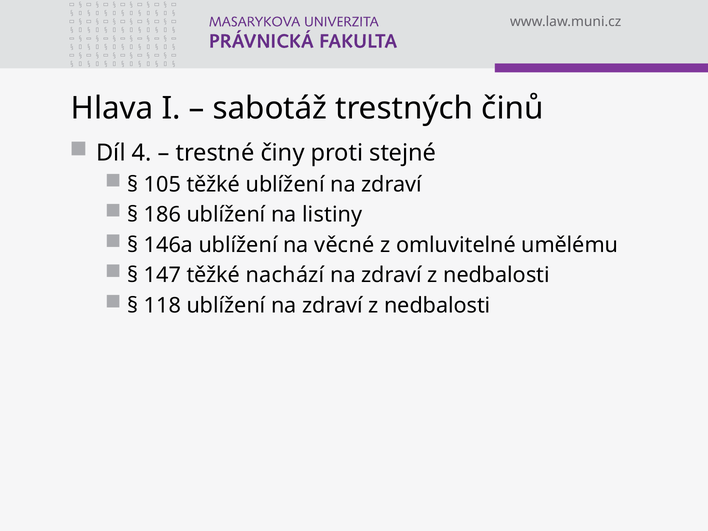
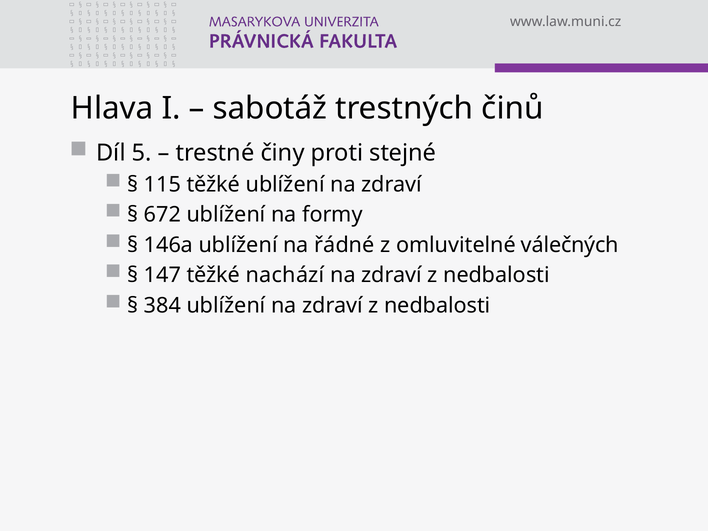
4: 4 -> 5 (142, 153)
105: 105 -> 115 (162, 184)
186: 186 -> 672 (162, 215)
listiny: listiny -> formy (332, 215)
věcné: věcné -> řádné (344, 245)
umělému: umělému -> válečných (570, 245)
118: 118 -> 384 (162, 306)
